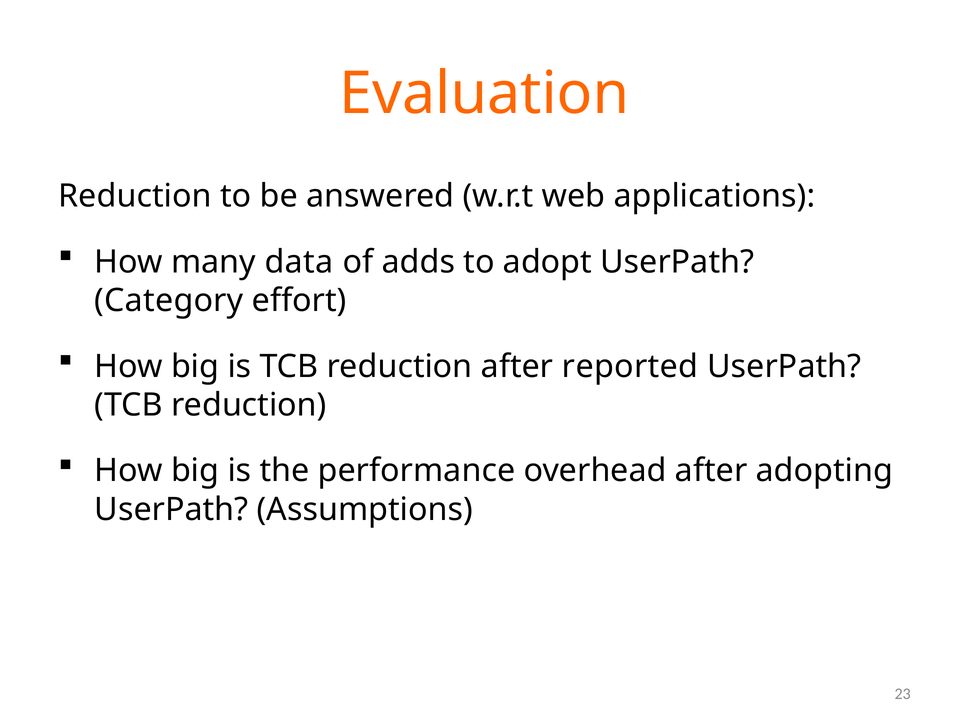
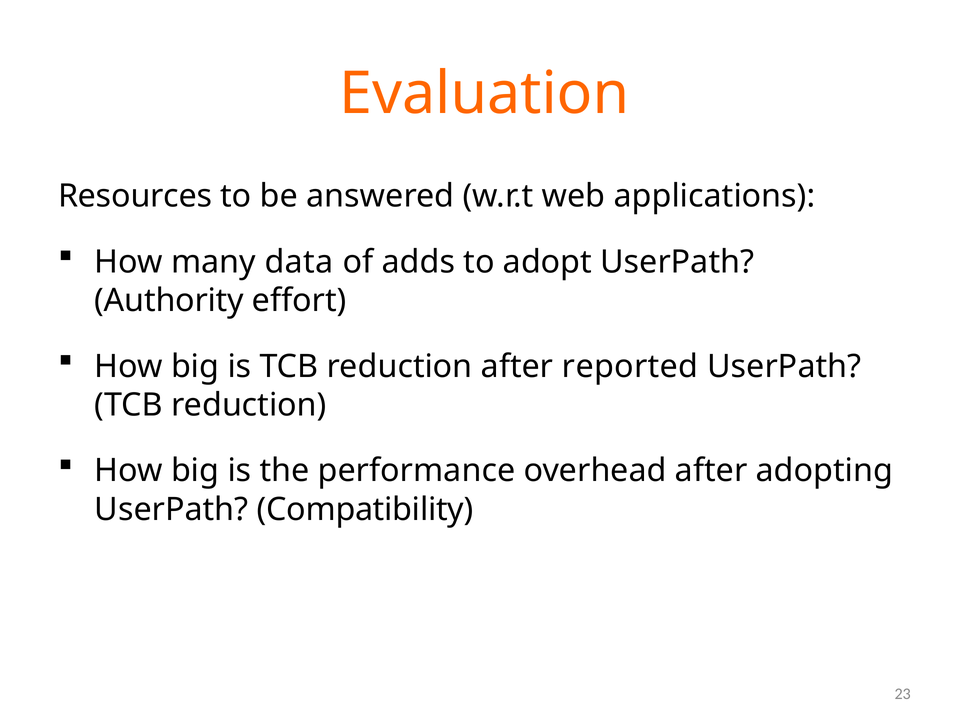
Reduction: Reduction -> Resources (135, 196)
Category: Category -> Authority (169, 301)
Assumptions: Assumptions -> Compatibility (365, 509)
